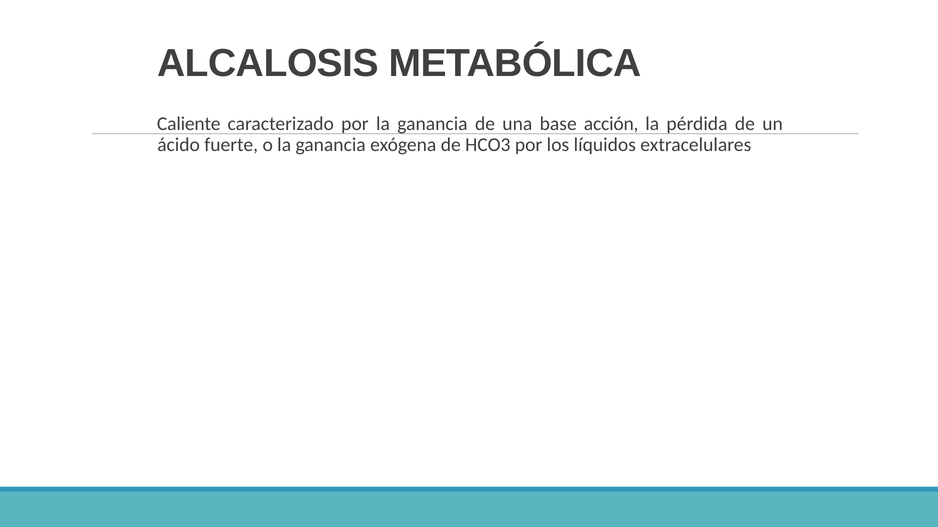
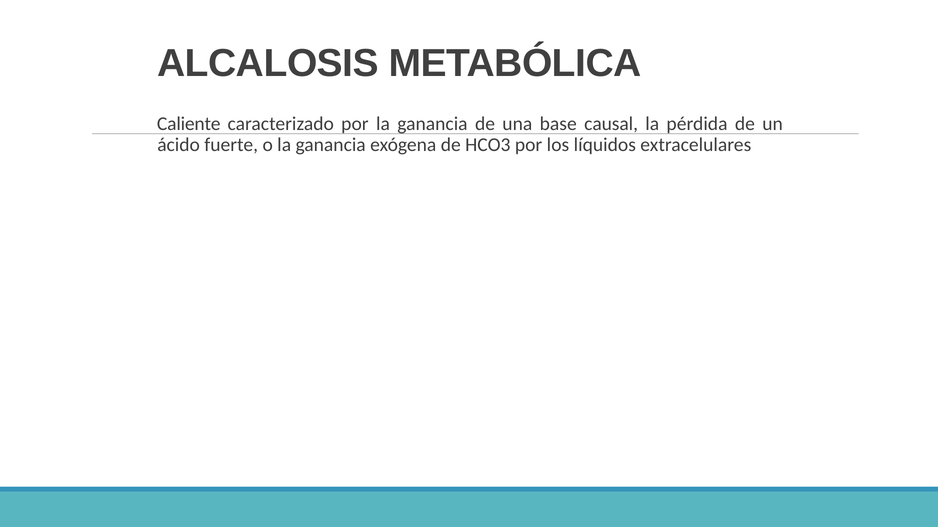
acción: acción -> causal (611, 124)
